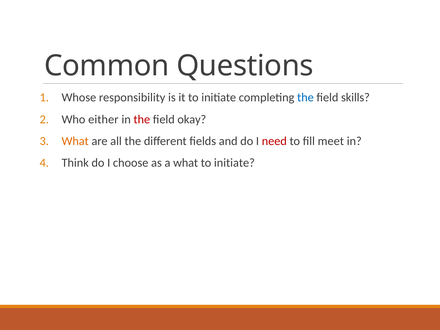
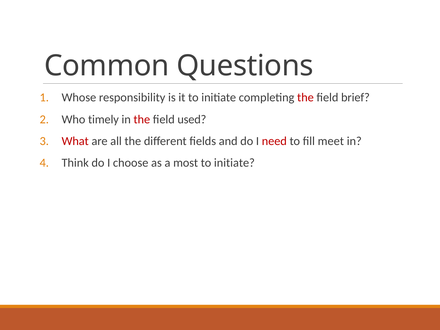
the colour: blue -> red (305, 98)
skills: skills -> brief (355, 98)
either: either -> timely (103, 119)
okay: okay -> used (192, 119)
What colour: orange -> red (75, 141)
a what: what -> most (186, 163)
